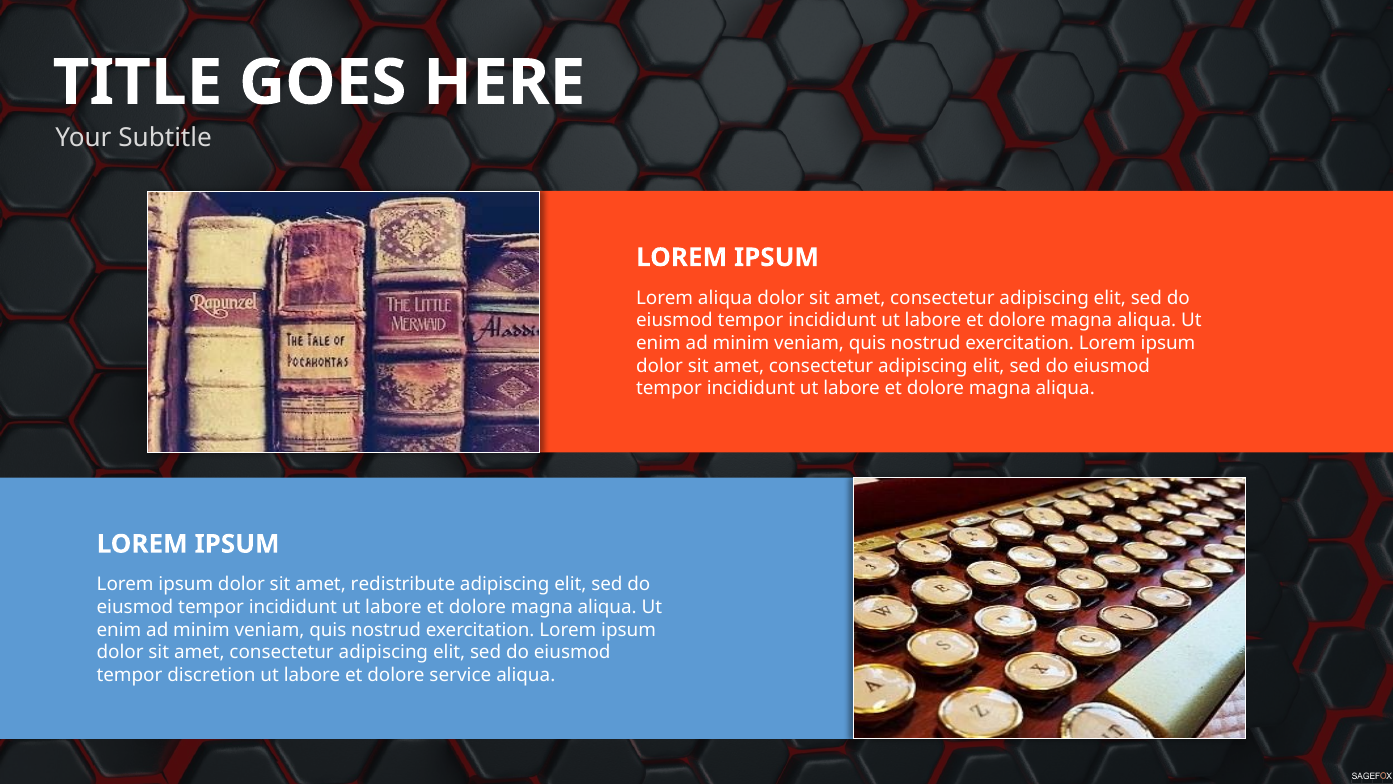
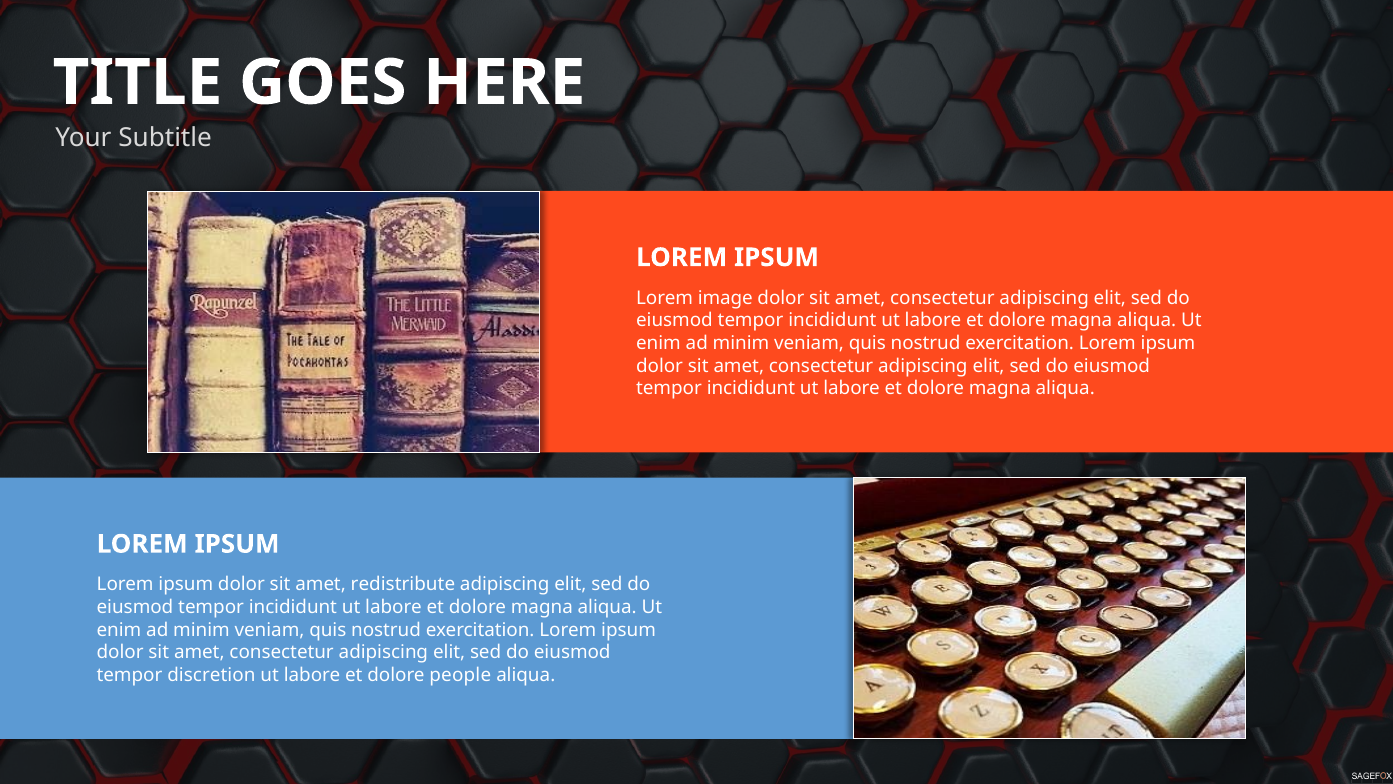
Lorem aliqua: aliqua -> image (725, 298)
service: service -> people (460, 675)
